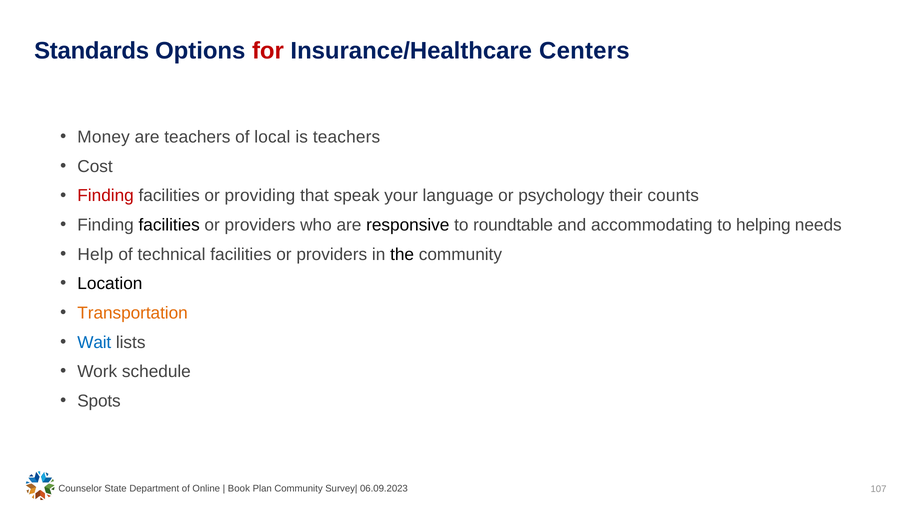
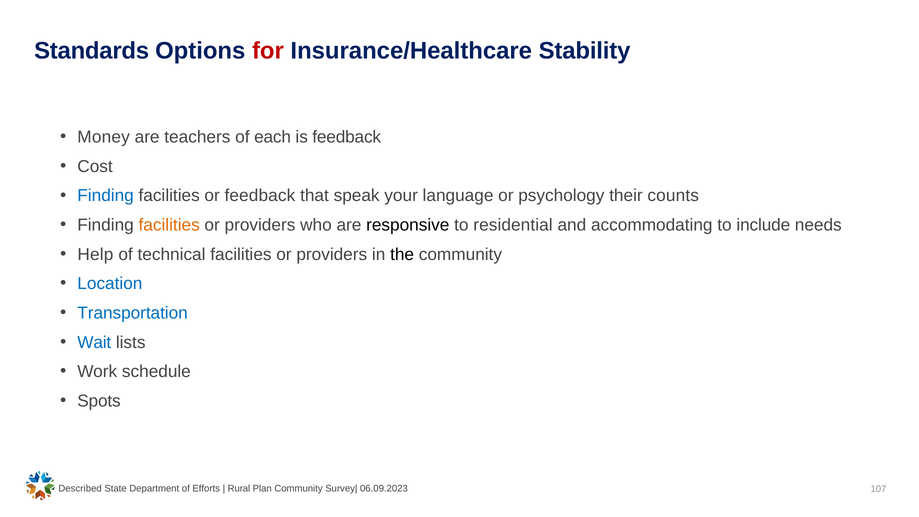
Centers: Centers -> Stability (585, 51)
local: local -> each (273, 137)
is teachers: teachers -> feedback (347, 137)
Finding colour: red -> blue (106, 196)
or providing: providing -> feedback (260, 196)
facilities colour: black -> orange (169, 225)
roundtable: roundtable -> residential (513, 225)
helping: helping -> include (763, 225)
Location colour: black -> blue (110, 284)
Transportation colour: orange -> blue (133, 313)
Counselor: Counselor -> Described (80, 488)
Online: Online -> Efforts (206, 488)
Book: Book -> Rural (239, 488)
